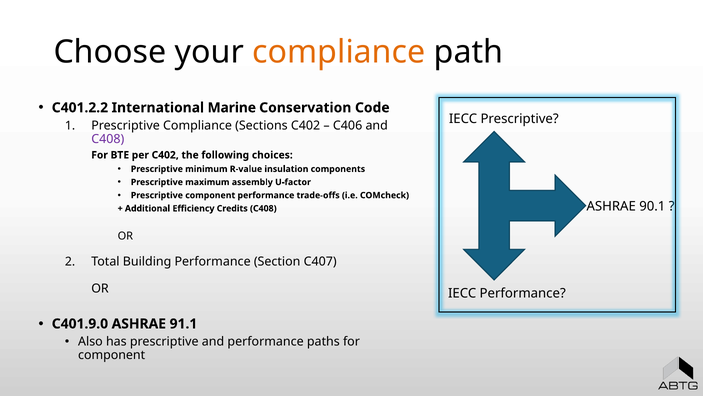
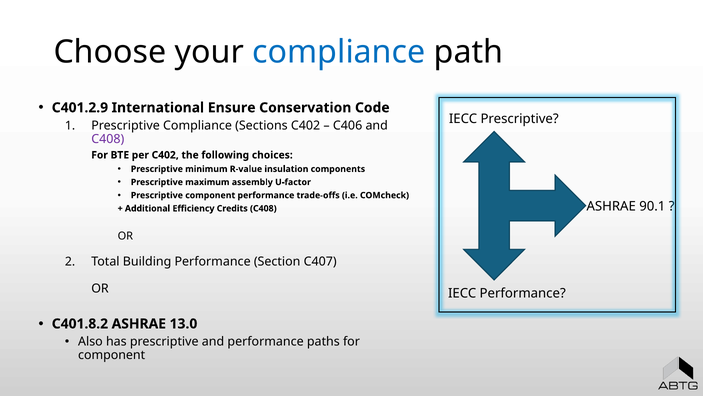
compliance colour: orange -> blue (339, 52)
C401.2.2: C401.2.2 -> C401.2.9 (80, 108)
Marine: Marine -> Ensure (232, 108)
C401.9.0: C401.9.0 -> C401.8.2 (80, 323)
91.1: 91.1 -> 13.0 (183, 323)
